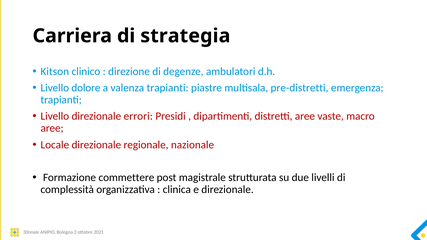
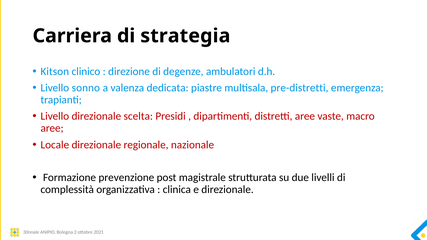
dolore: dolore -> sonno (86, 88)
valenza trapianti: trapianti -> dedicata (168, 88)
errori: errori -> scelta (138, 116)
commettere: commettere -> prevenzione (126, 178)
